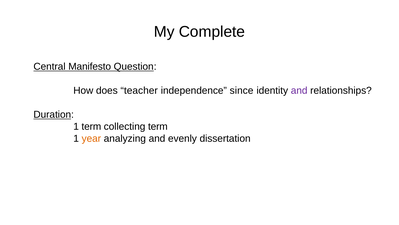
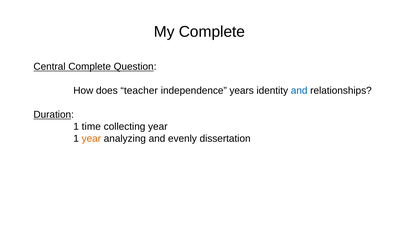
Central Manifesto: Manifesto -> Complete (90, 66)
since: since -> years (242, 90)
and colour: purple -> blue (299, 90)
1 term: term -> time (91, 126)
collecting term: term -> year (158, 126)
